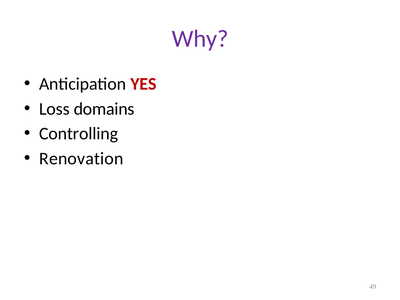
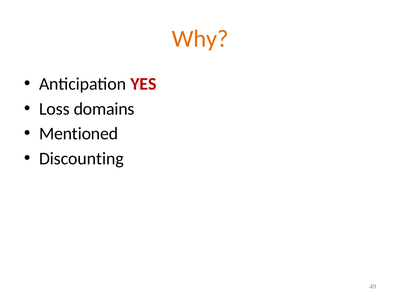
Why colour: purple -> orange (200, 39)
Controlling: Controlling -> Mentioned (79, 134)
Renovation: Renovation -> Discounting (81, 159)
